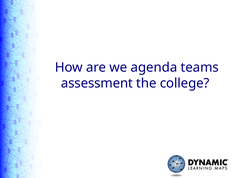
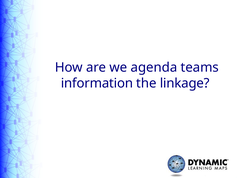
assessment: assessment -> information (97, 83)
college: college -> linkage (185, 83)
